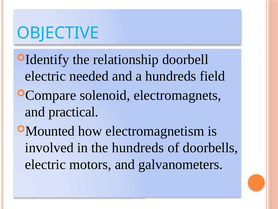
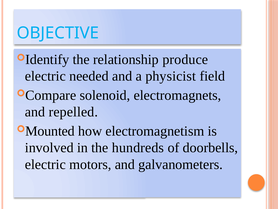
doorbell: doorbell -> produce (185, 59)
a hundreds: hundreds -> physicist (171, 76)
practical: practical -> repelled (73, 112)
